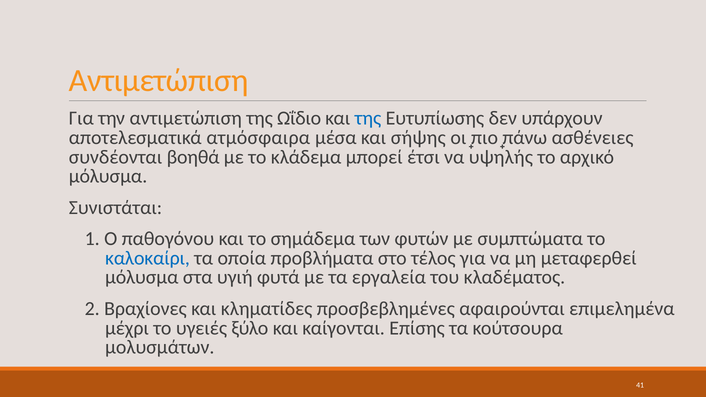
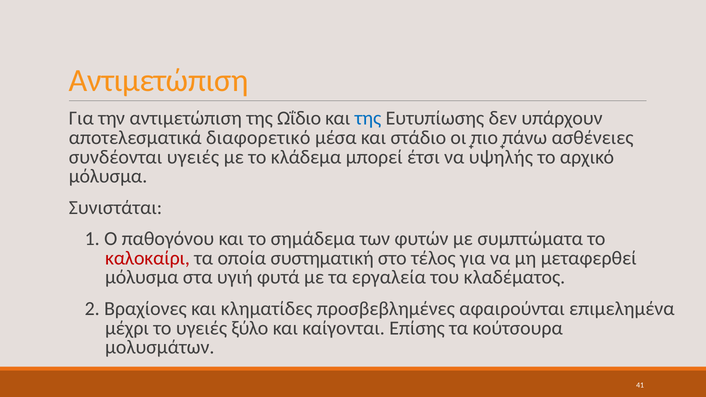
ατμόσφαιρα: ατμόσφαιρα -> διαφορετικό (258, 138)
σήψης: σήψης -> στάδιο (418, 138)
συνδέονται βοηθά: βοηθά -> υγειές (193, 157)
καλοκαίρι colour: blue -> red (147, 258)
προβλήματα: προβλήματα -> συστηματική (322, 258)
